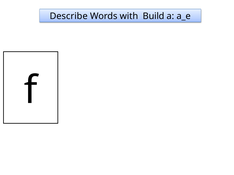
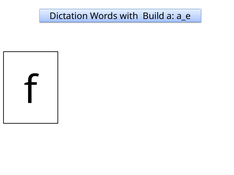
Describe: Describe -> Dictation (69, 16)
